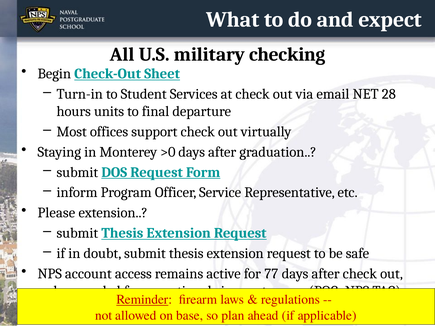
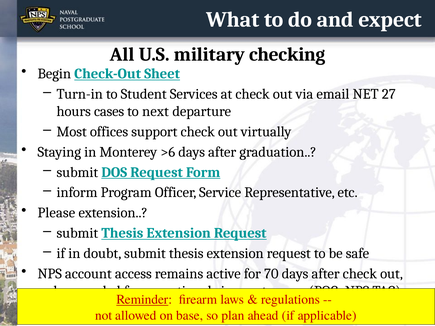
28: 28 -> 27 (389, 94)
units: units -> cases (109, 111)
final: final -> next (155, 111)
>0: >0 -> >6 (168, 152)
77: 77 -> 70 (271, 274)
